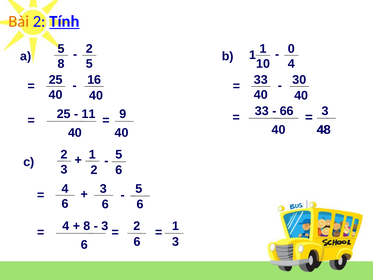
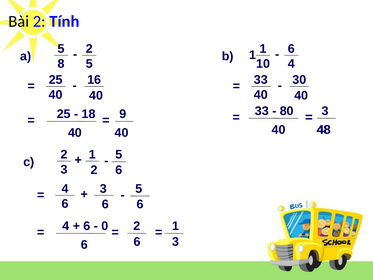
Bài colour: orange -> black (19, 21)
Tính underline: present -> none (64, 21)
0: 0 -> 6 (291, 49)
66: 66 -> 80 (287, 111)
11: 11 -> 18 (89, 114)
8: 8 -> 6 (87, 226)
3: 3 -> 0 (105, 226)
